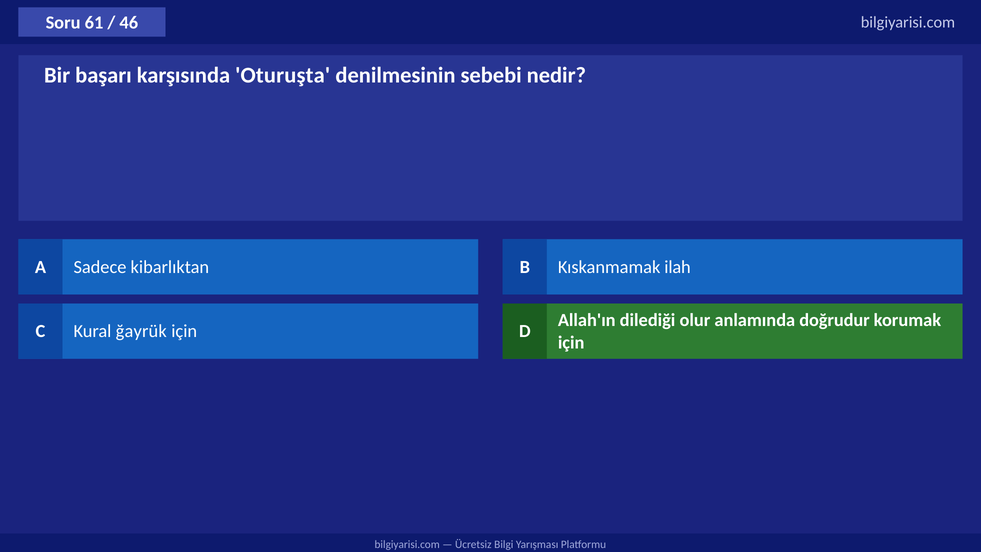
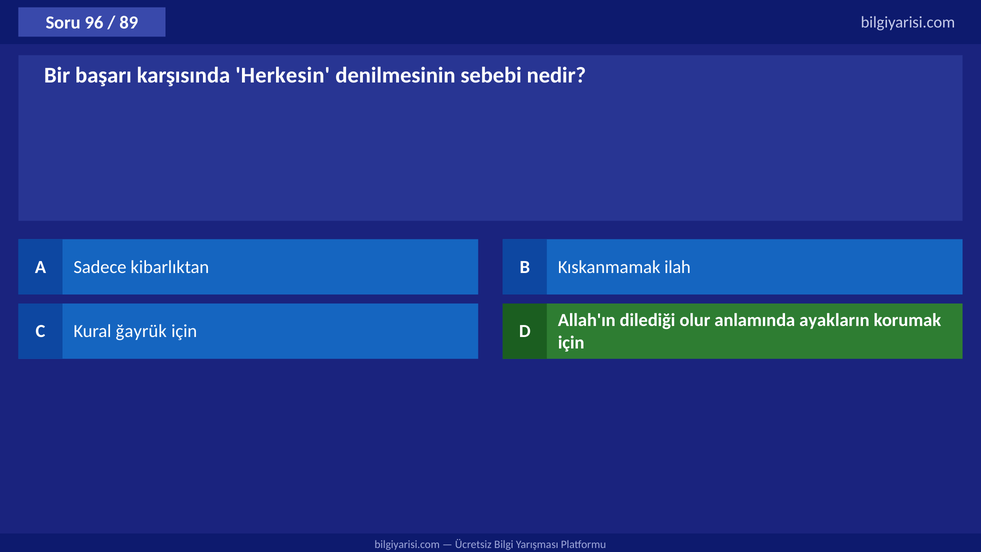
61: 61 -> 96 (94, 22)
46: 46 -> 89 (129, 22)
Oturuşta: Oturuşta -> Herkesin (283, 76)
doğrudur: doğrudur -> ayakların (834, 320)
